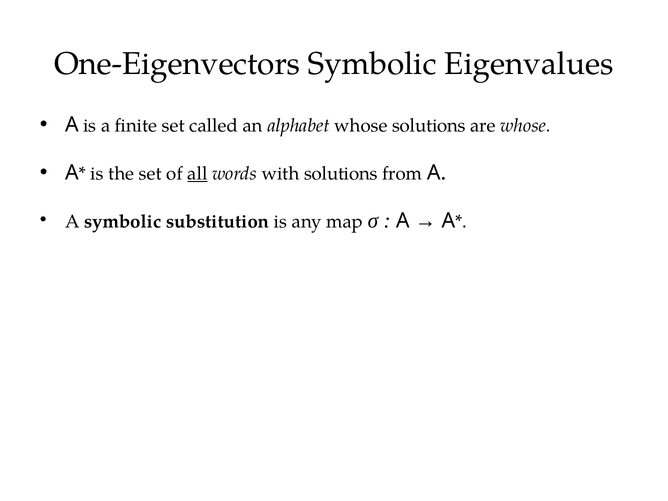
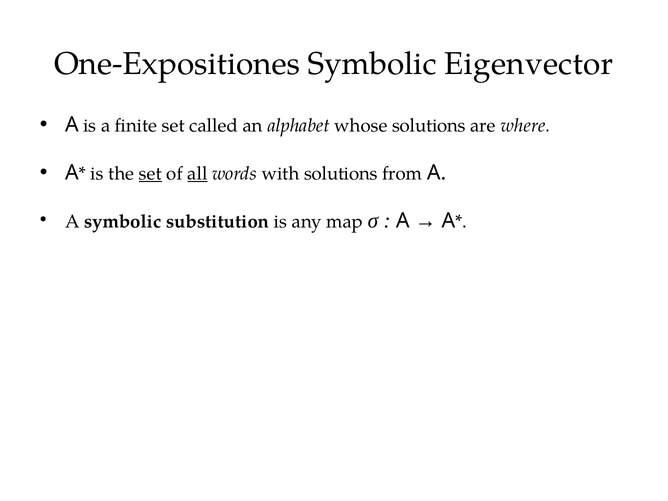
One-Eigenvectors: One-Eigenvectors -> One-Expositiones (177, 64)
Eigenvalues: Eigenvalues -> Eigenvector (529, 64)
are whose: whose -> where (526, 126)
set underline: none -> present (150, 174)
